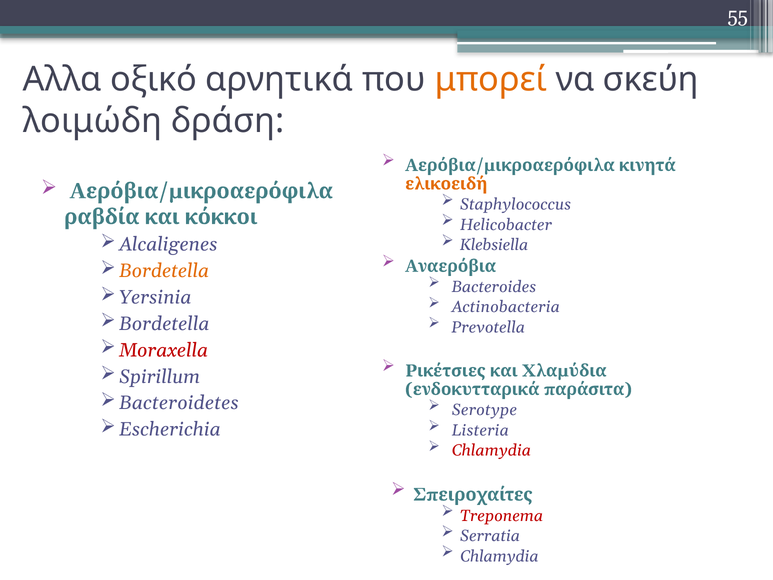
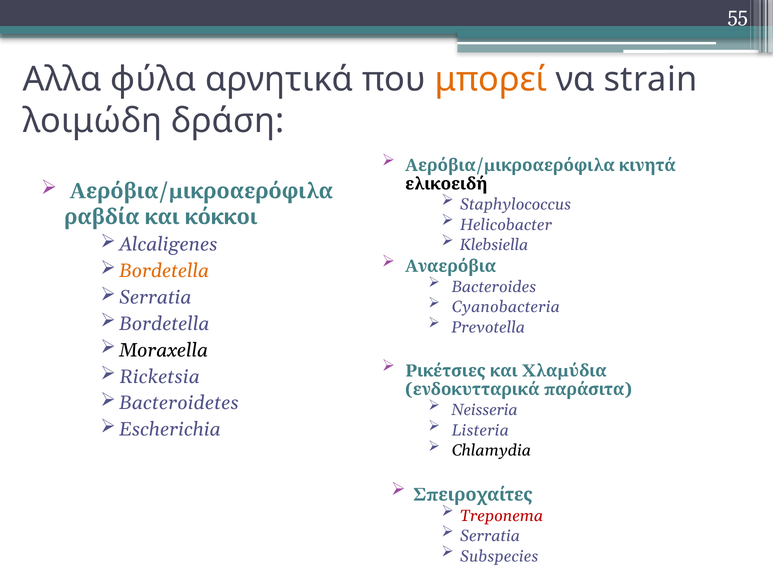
οξικό: οξικό -> φύλα (153, 79)
σκεύη: σκεύη -> strain (651, 79)
ελικοειδή colour: orange -> black (446, 184)
Yersinia: Yersinia -> Serratia (155, 297)
Actinobacteria: Actinobacteria -> Cyanobacteria (506, 307)
Moraxella colour: red -> black (164, 350)
Spirillum: Spirillum -> Ricketsia (160, 376)
Serotype: Serotype -> Neisseria (485, 410)
Chlamydia colour: red -> black (491, 450)
Chlamydia: Chlamydia -> Subspecies (499, 556)
